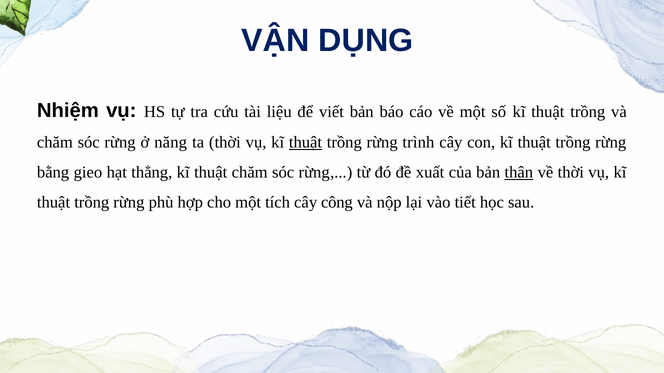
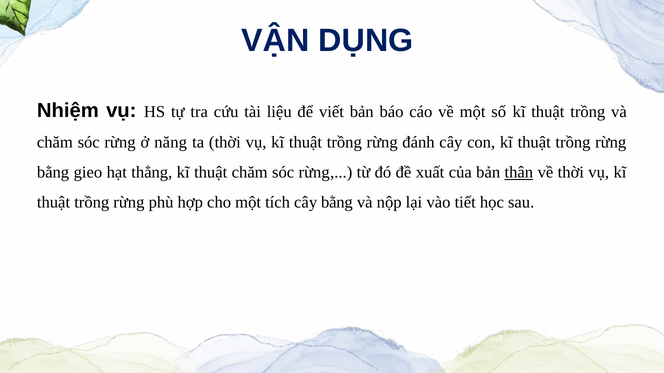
thuật underline: present -> none (305, 143)
trình: trình -> đánh (419, 143)
cây công: công -> bằng (337, 202)
